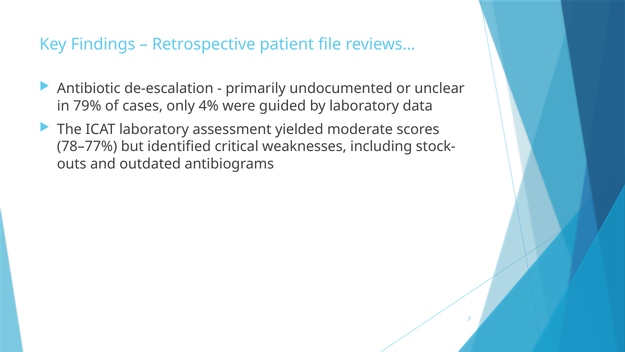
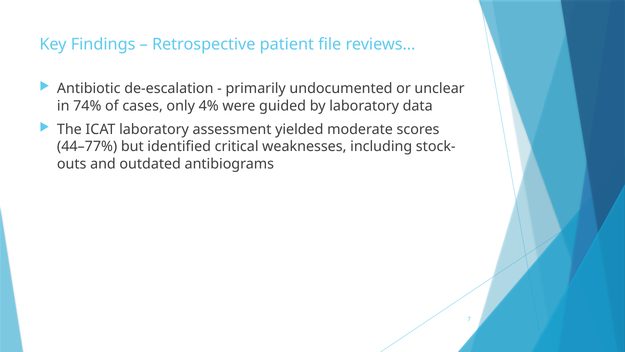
79%: 79% -> 74% (87, 106)
78–77%: 78–77% -> 44–77% (87, 147)
